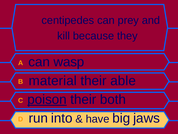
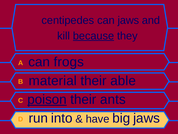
can prey: prey -> jaws (128, 20)
because underline: none -> present (94, 36)
wasp: wasp -> frogs (69, 62)
both: both -> ants (113, 99)
